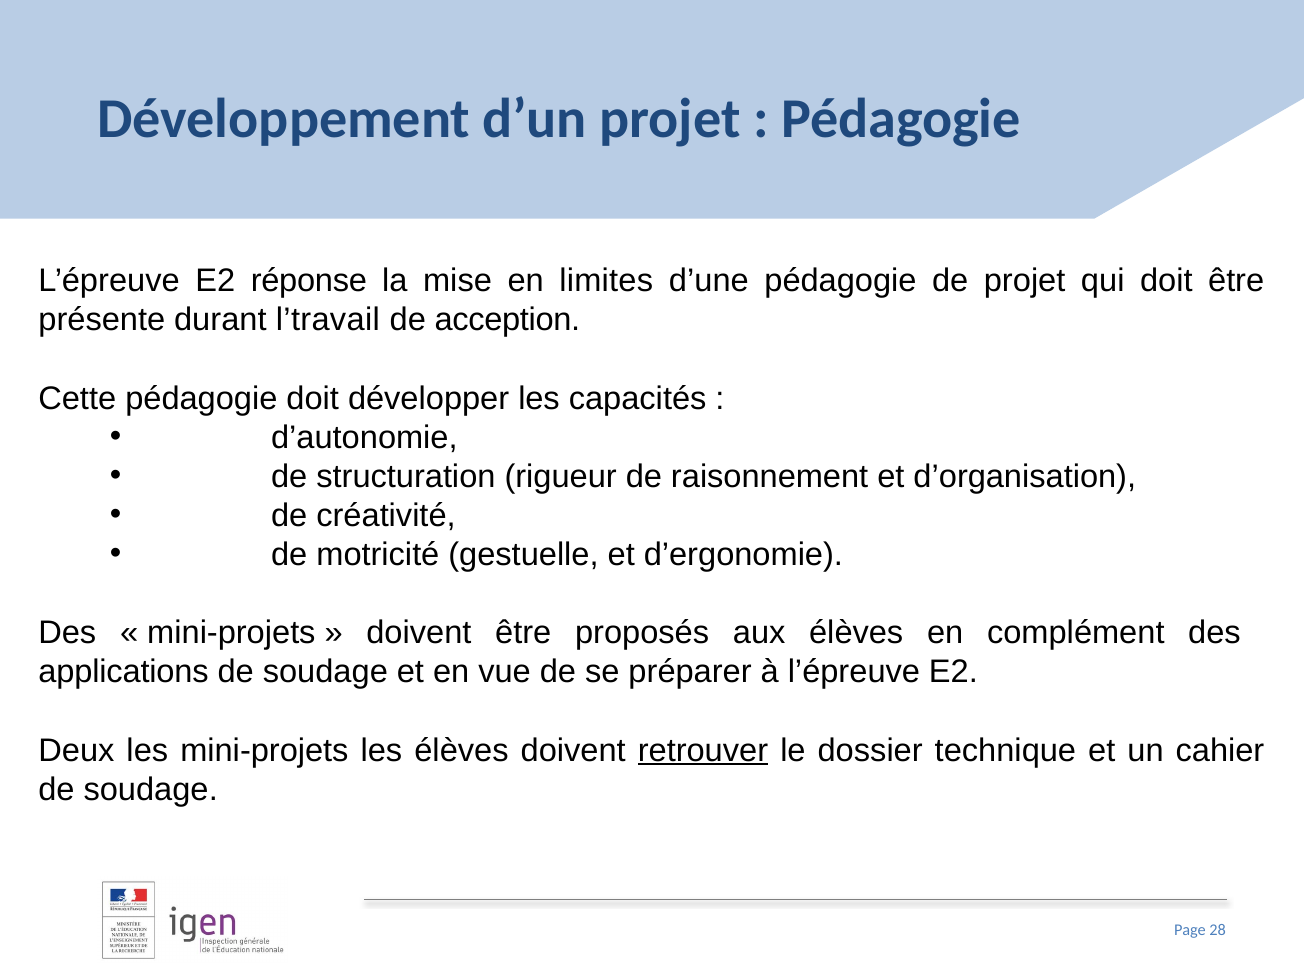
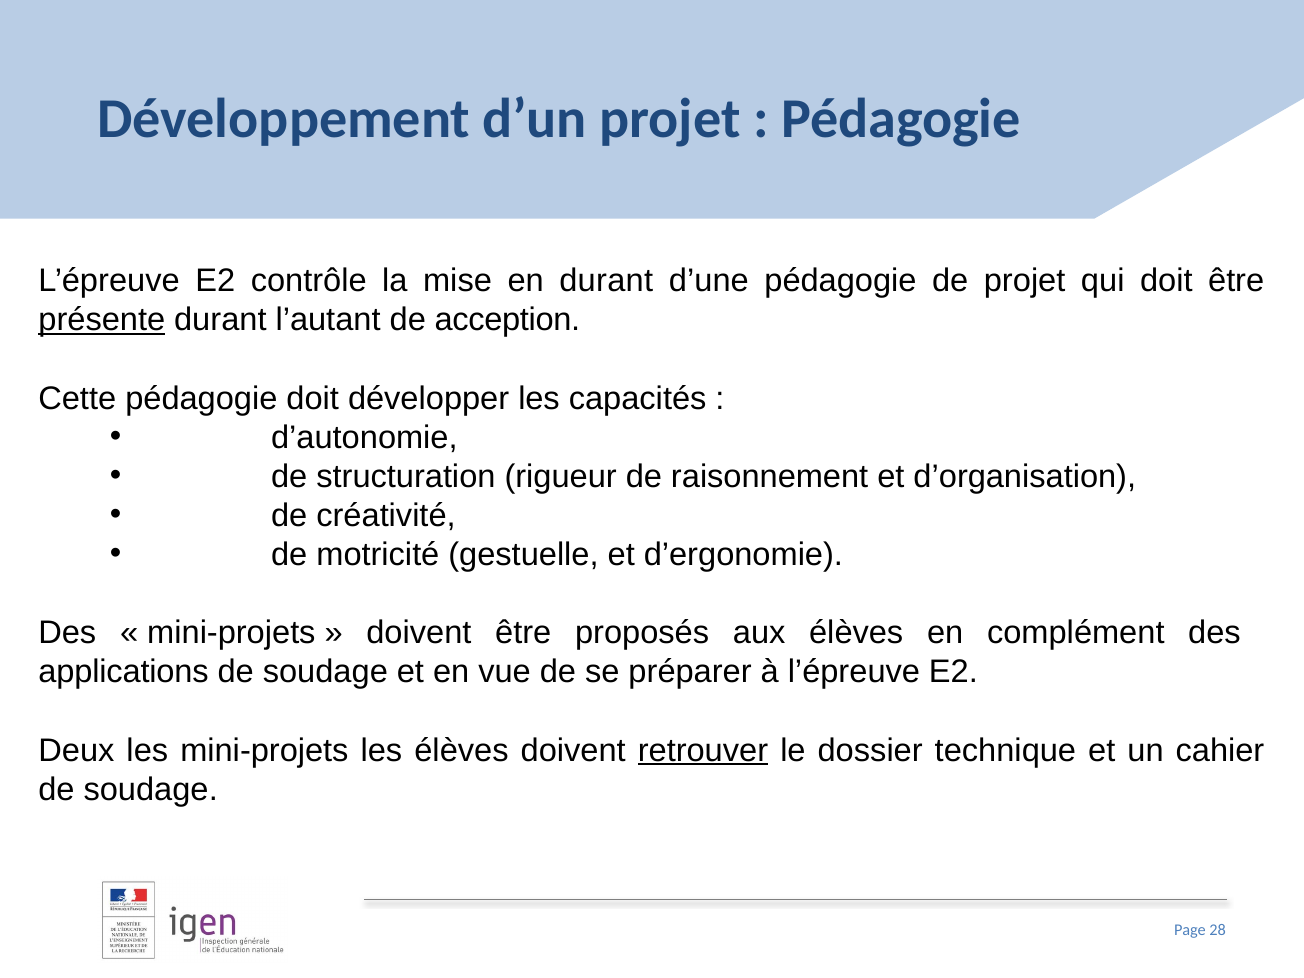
réponse: réponse -> contrôle (309, 281)
en limites: limites -> durant (606, 281)
présente underline: none -> present (102, 320)
l’travail: l’travail -> l’autant (328, 320)
